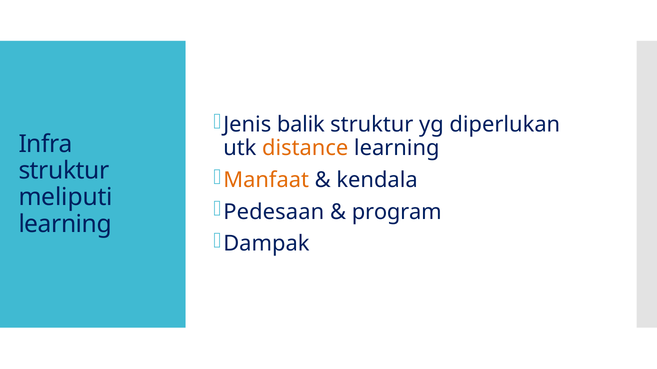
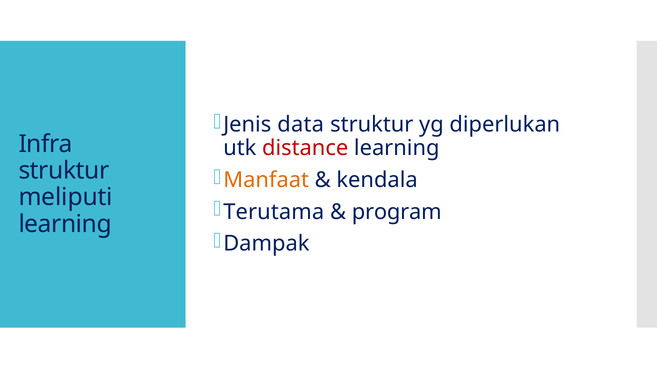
balik: balik -> data (301, 125)
distance colour: orange -> red (305, 148)
Pedesaan: Pedesaan -> Terutama (274, 212)
